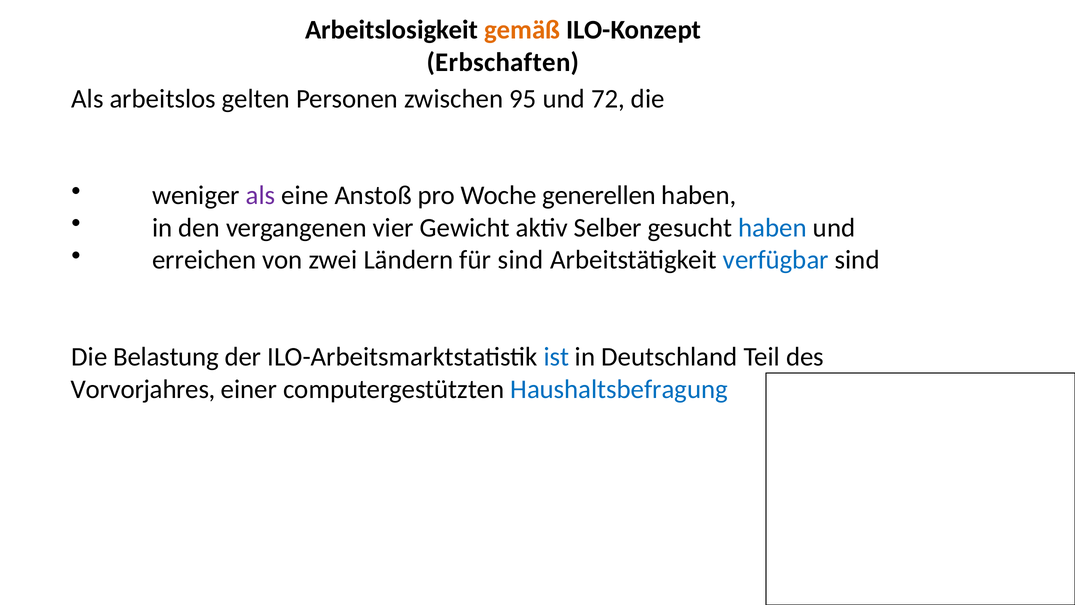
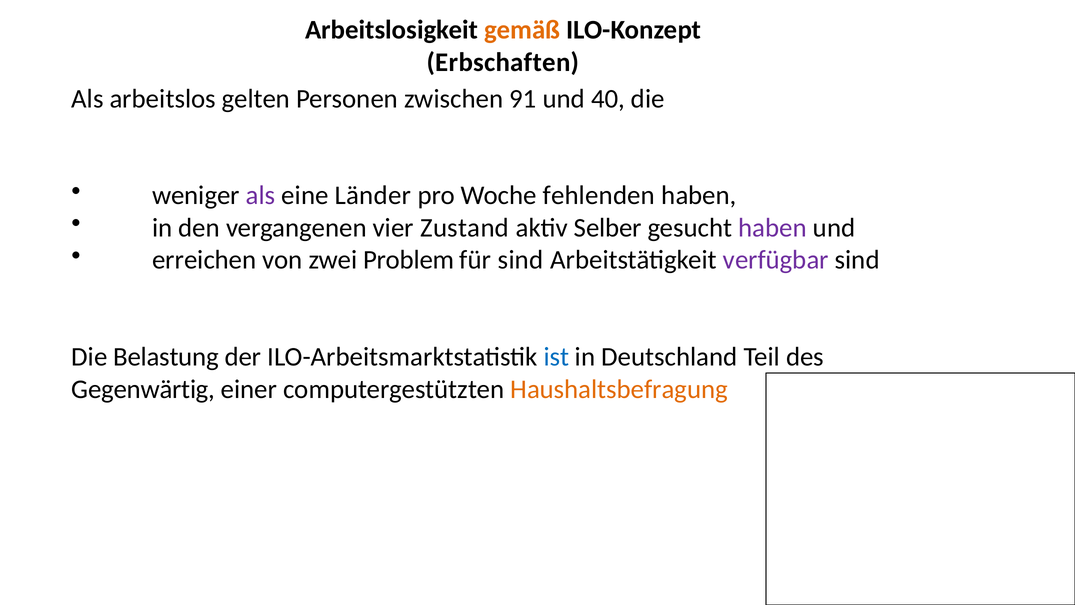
95: 95 -> 91 (523, 99)
72: 72 -> 40 (608, 99)
Anstoß: Anstoß -> Länder (373, 195)
generellen: generellen -> fehlenden (599, 195)
Gewicht: Gewicht -> Zustand (465, 228)
haben colour: blue -> purple (773, 228)
Ländern: Ländern -> Problem (409, 260)
verfügbar colour: blue -> purple (776, 260)
Vorvorjahres: Vorvorjahres -> Gegenwärtig (143, 389)
Haushaltsbefragung colour: blue -> orange (619, 389)
